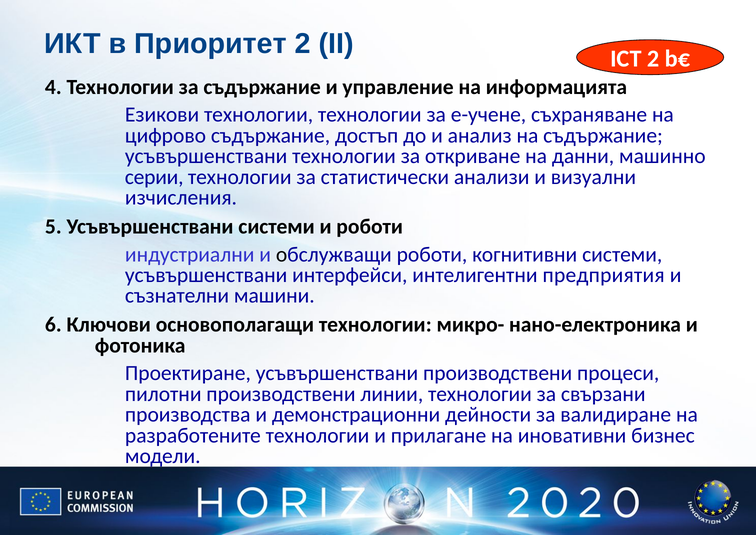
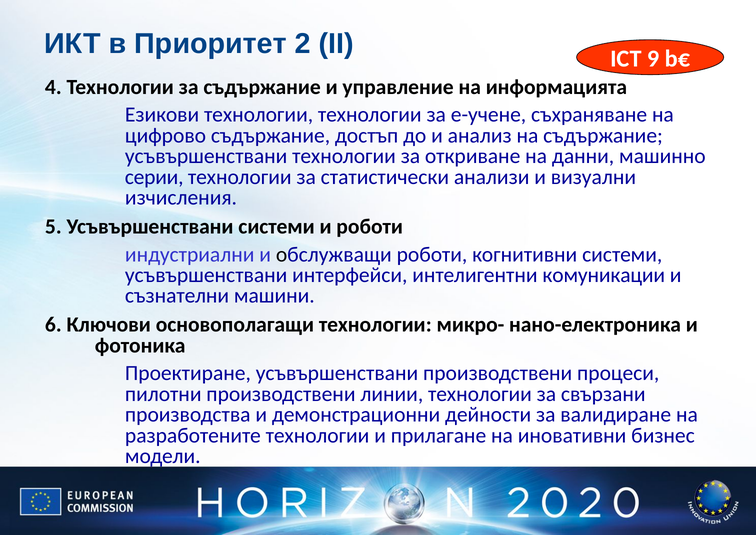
ICT 2: 2 -> 9 (653, 59)
предприятия: предприятия -> комуникации (604, 275)
